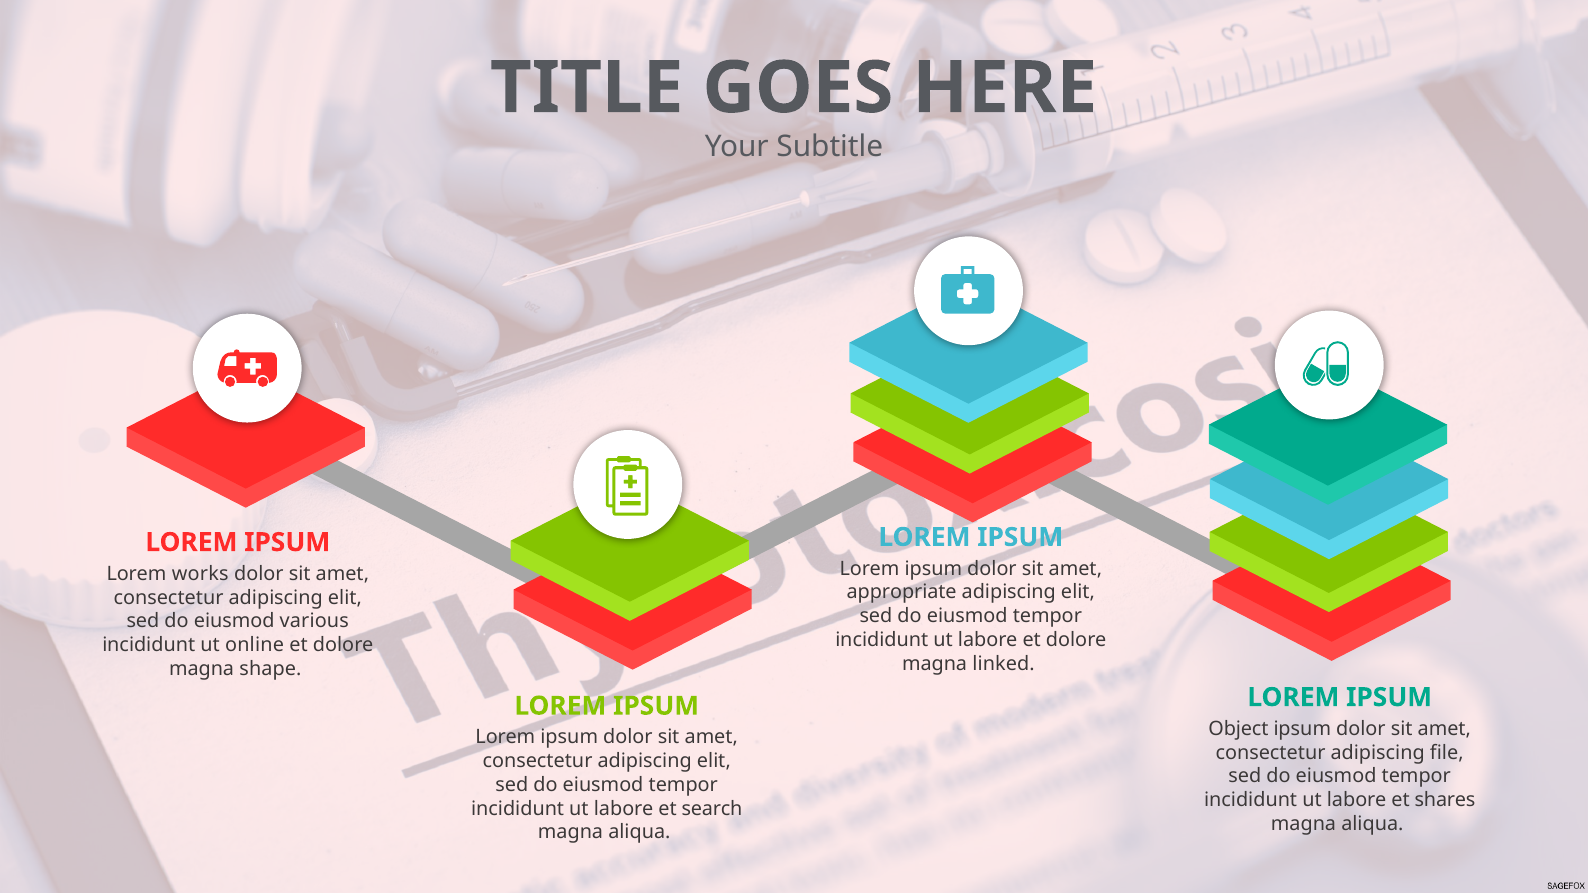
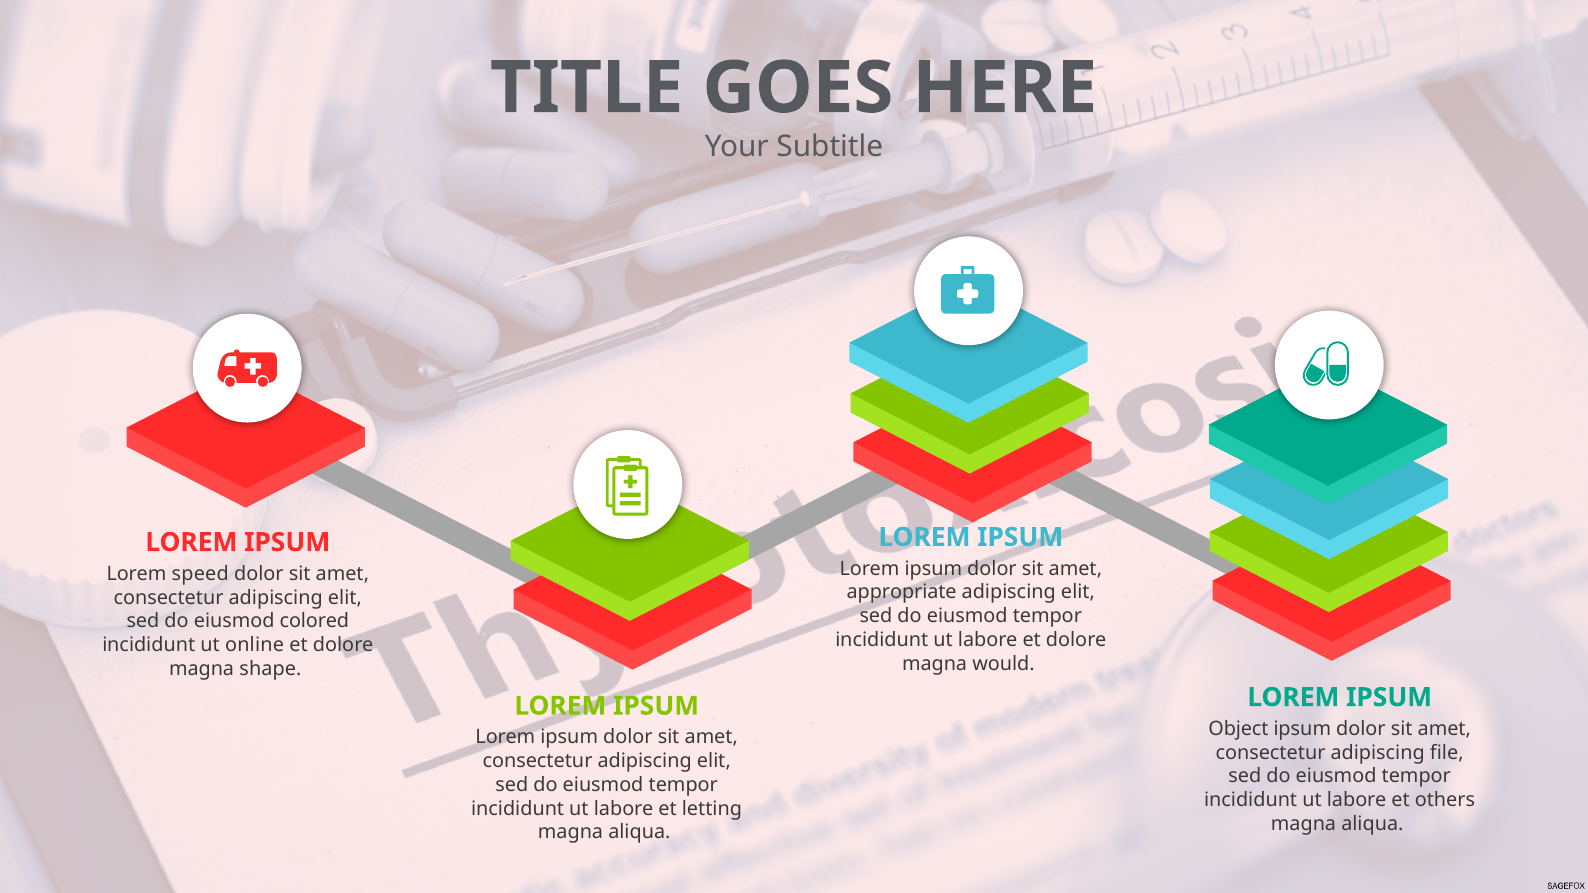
works: works -> speed (200, 574)
various: various -> colored (314, 621)
linked: linked -> would (1004, 664)
shares: shares -> others (1445, 800)
search: search -> letting (712, 809)
